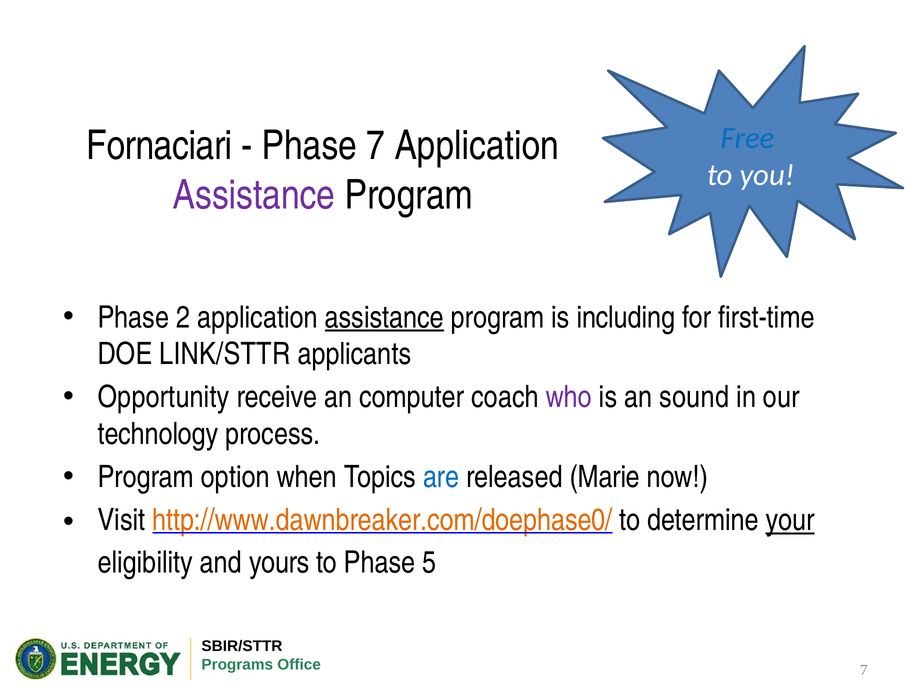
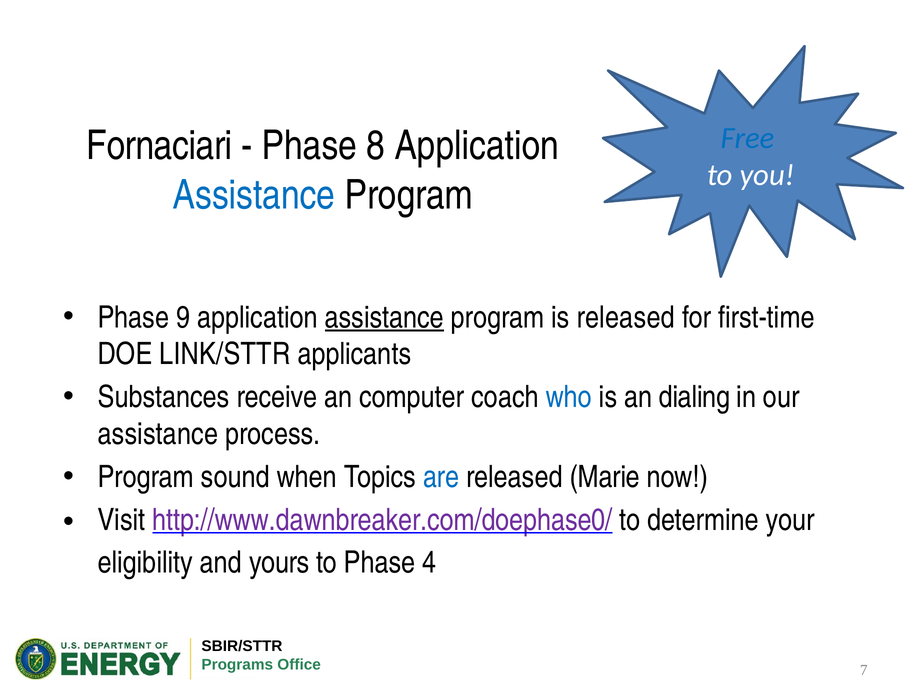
Phase 7: 7 -> 8 (376, 146)
Assistance colour: purple -> blue (254, 195)
2: 2 -> 9 (183, 318)
is including: including -> released (626, 318)
Opportunity: Opportunity -> Substances (164, 397)
who colour: purple -> blue (569, 397)
sound: sound -> dialing (695, 397)
technology: technology -> assistance (158, 434)
option: option -> sound (235, 477)
http://www.dawnbreaker.com/doephase0/ colour: orange -> purple (382, 521)
your underline: present -> none (790, 521)
5: 5 -> 4 (430, 563)
